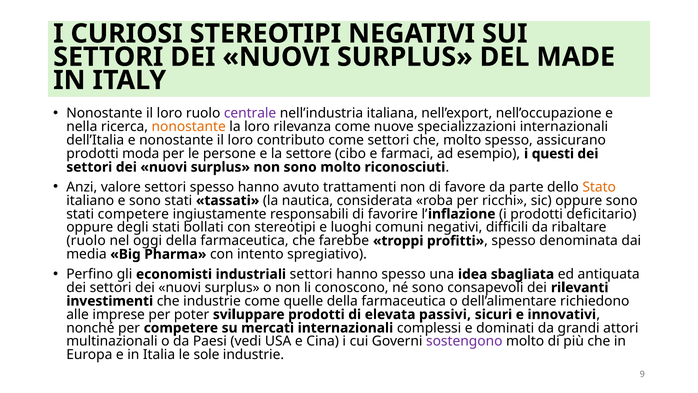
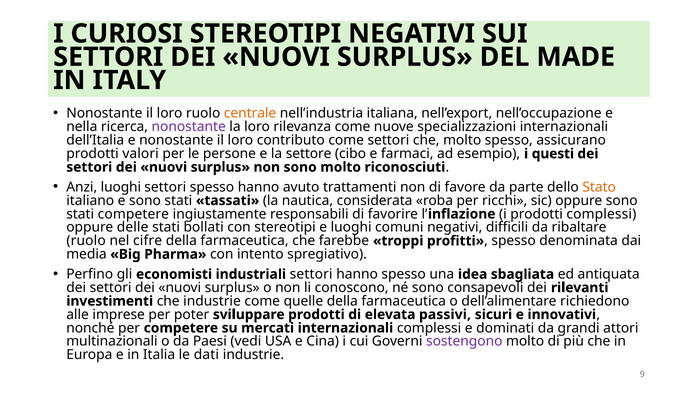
centrale colour: purple -> orange (250, 113)
nonostante colour: orange -> purple (189, 127)
moda: moda -> valori (141, 154)
Anzi valore: valore -> luoghi (121, 187)
prodotti deficitario: deficitario -> complessi (601, 214)
degli: degli -> delle (133, 227)
oggi: oggi -> cifre (148, 241)
sole: sole -> dati (206, 354)
